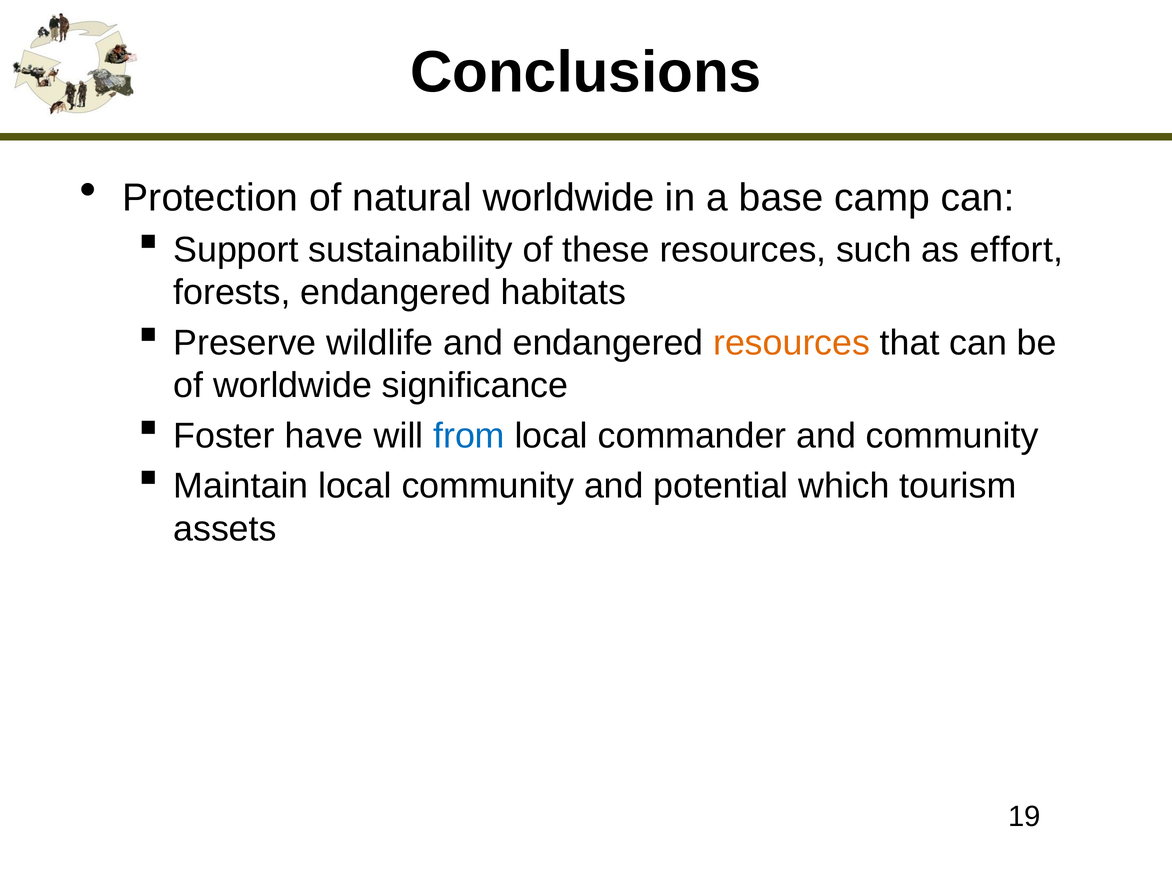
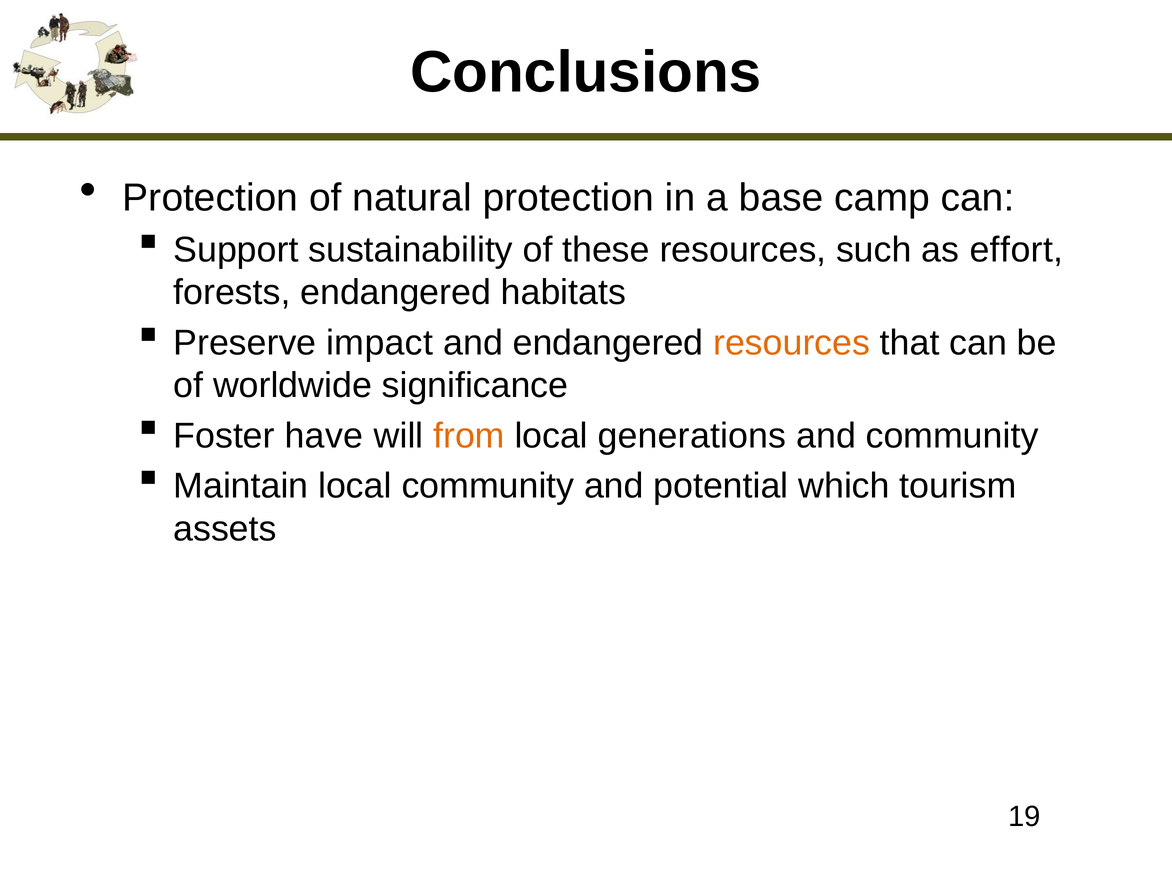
natural worldwide: worldwide -> protection (568, 198)
wildlife: wildlife -> impact (380, 343)
from colour: blue -> orange (469, 436)
commander: commander -> generations (692, 436)
